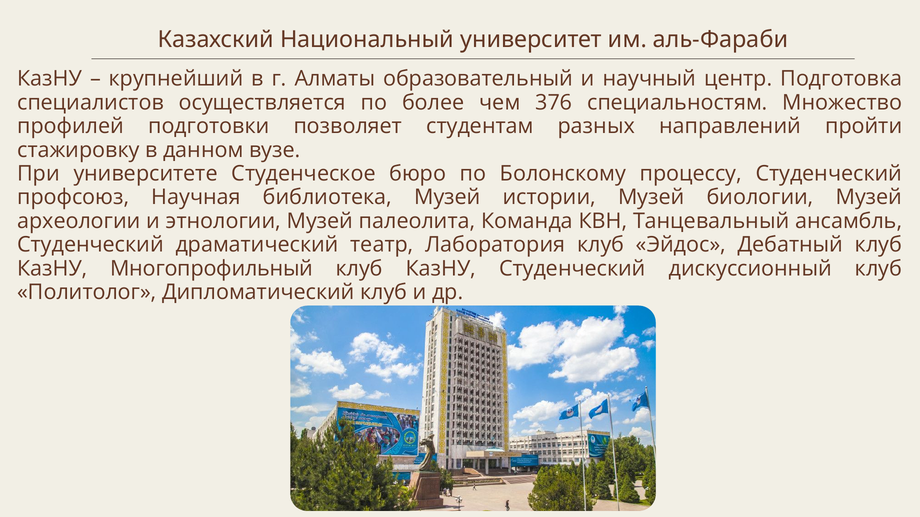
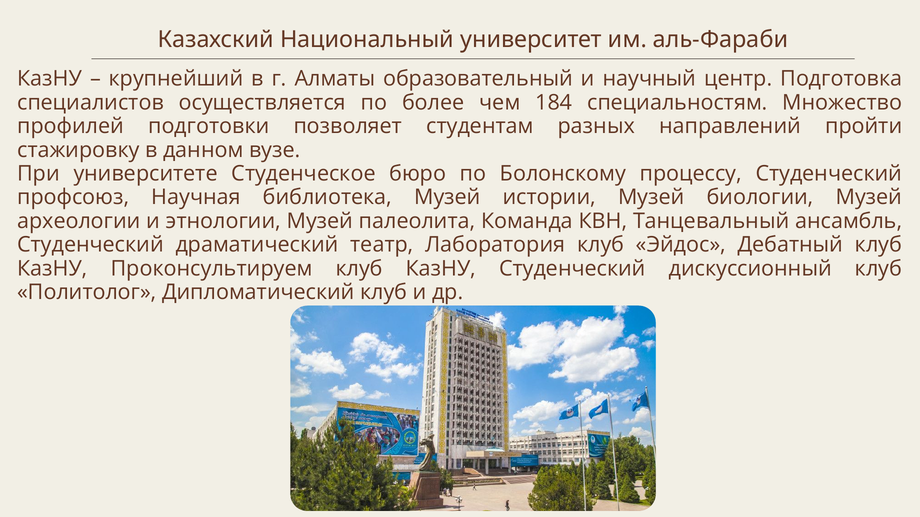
376: 376 -> 184 (554, 103)
Многопрофильный: Многопрофильный -> Проконсультируем (212, 269)
